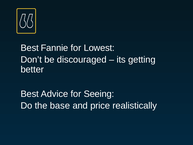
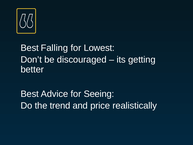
Fannie: Fannie -> Falling (54, 48)
base: base -> trend (60, 105)
